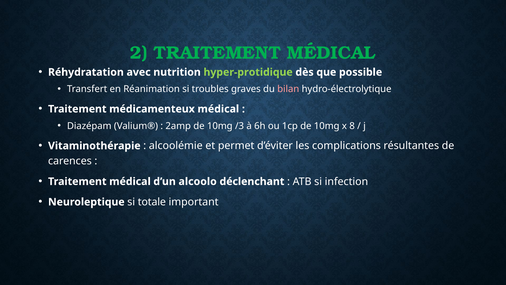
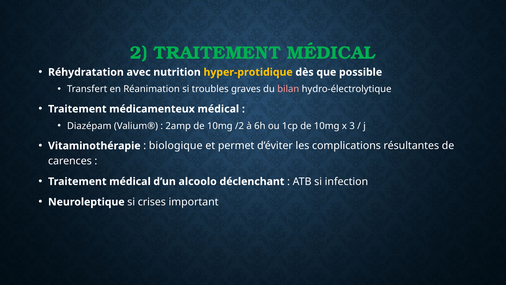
hyper-protidique colour: light green -> yellow (248, 72)
/3: /3 -> /2 (240, 126)
8: 8 -> 3 (352, 126)
alcoolémie: alcoolémie -> biologique (176, 146)
totale: totale -> crises (152, 202)
